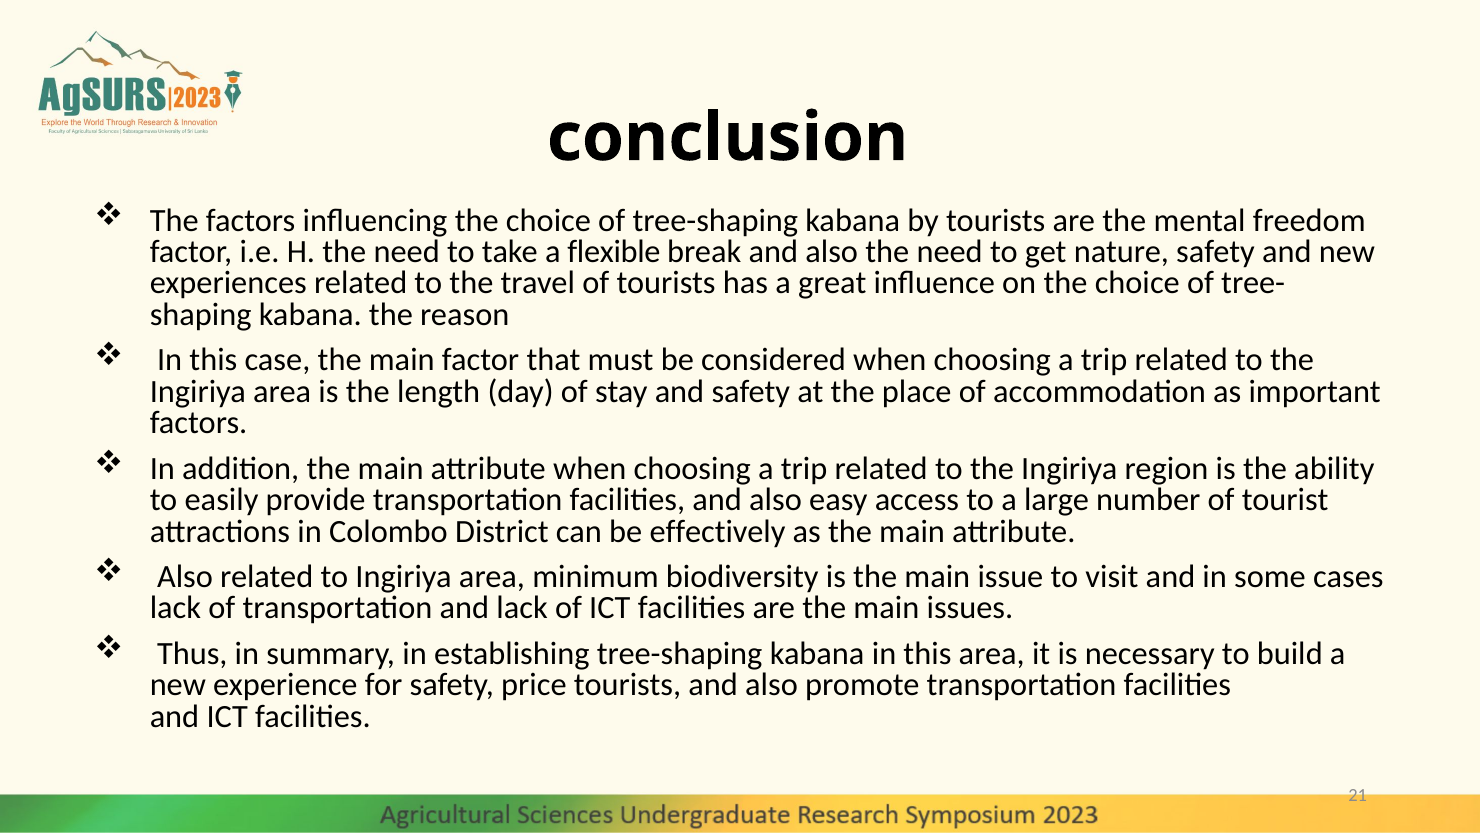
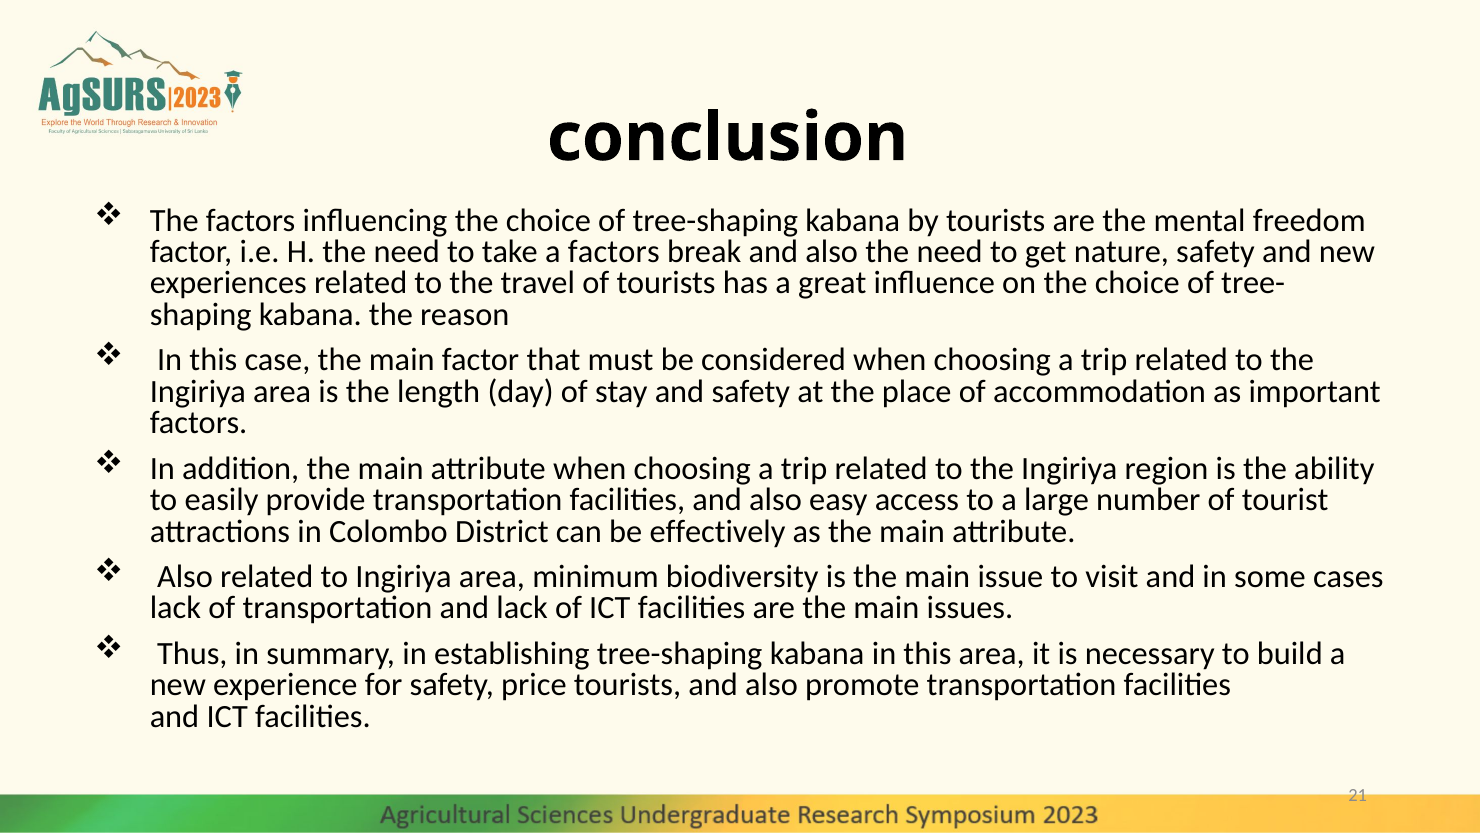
a flexible: flexible -> factors (614, 252)
